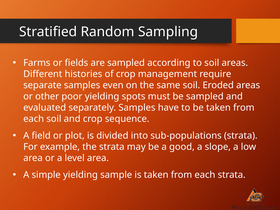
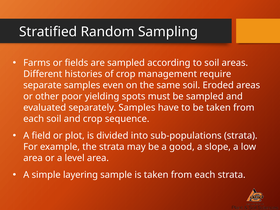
simple yielding: yielding -> layering (80, 175)
